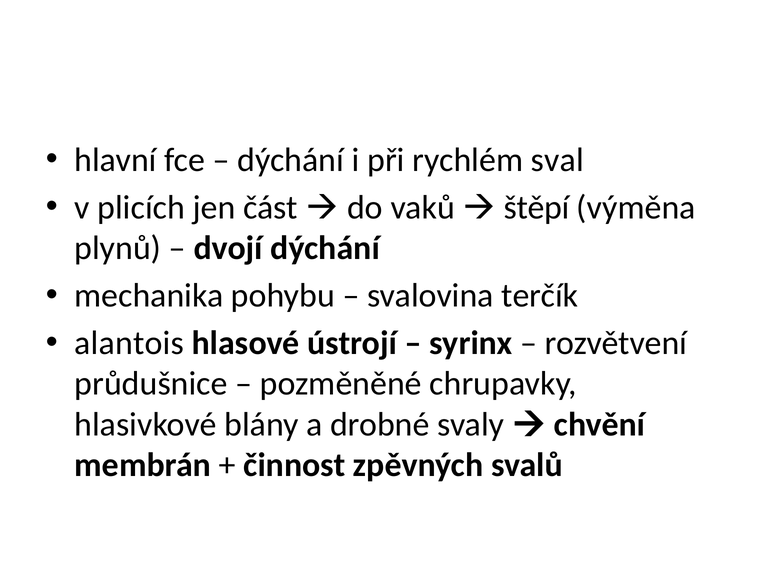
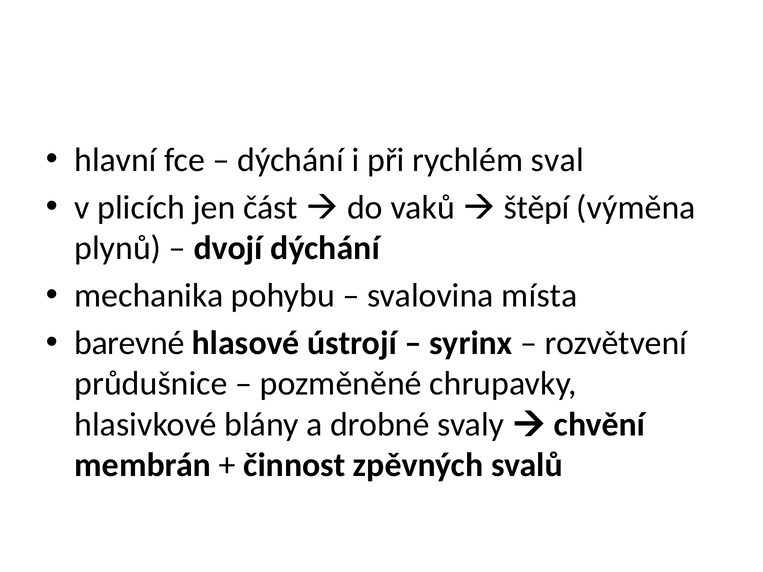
terčík: terčík -> místa (540, 296)
alantois: alantois -> barevné (129, 343)
